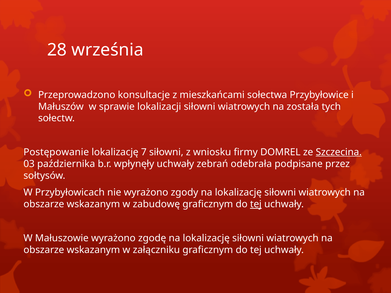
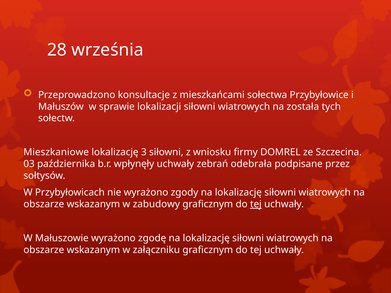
Postępowanie: Postępowanie -> Mieszkaniowe (56, 152)
7: 7 -> 3 (144, 152)
Szczecina underline: present -> none (339, 152)
zabudowę: zabudowę -> zabudowy (156, 204)
